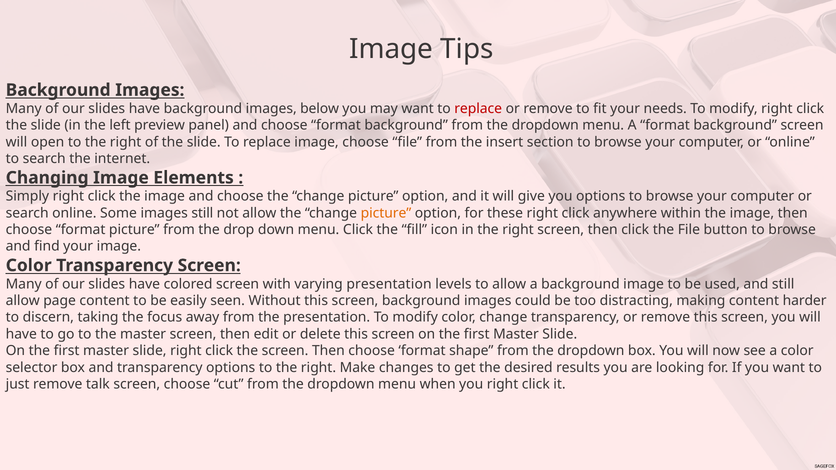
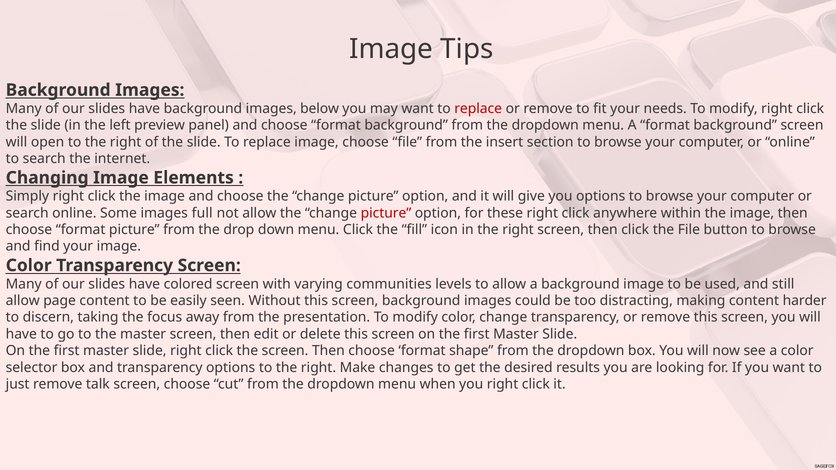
images still: still -> full (202, 213)
picture colour: orange -> red (386, 213)
varying presentation: presentation -> communities (389, 284)
